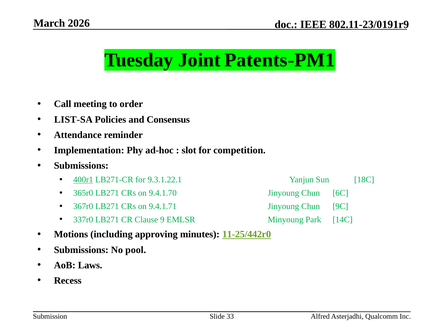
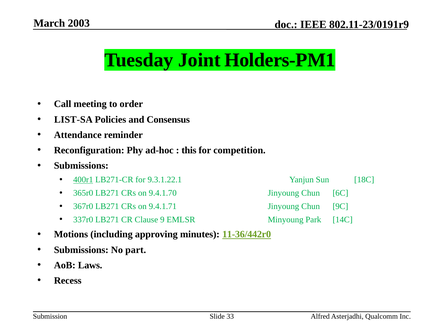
2026: 2026 -> 2003 (79, 23)
Patents-PM1: Patents-PM1 -> Holders-PM1 (280, 60)
Implementation: Implementation -> Reconfiguration (89, 150)
slot: slot -> this (189, 150)
11-25/442r0: 11-25/442r0 -> 11-36/442r0 (247, 234)
pool: pool -> part (136, 250)
